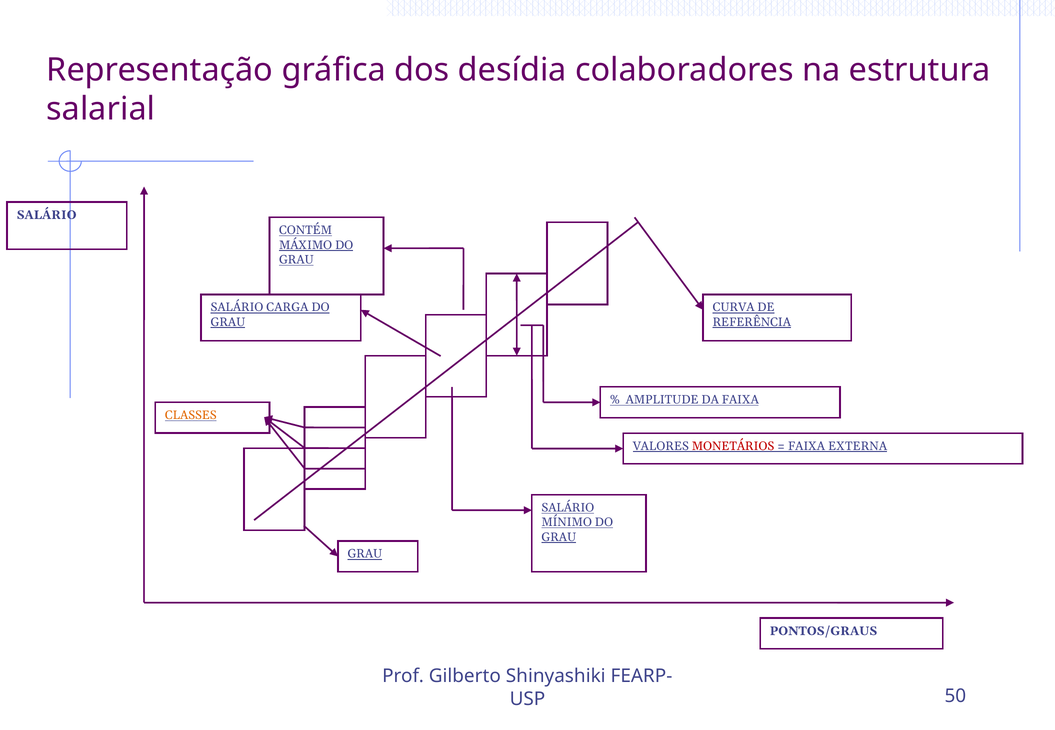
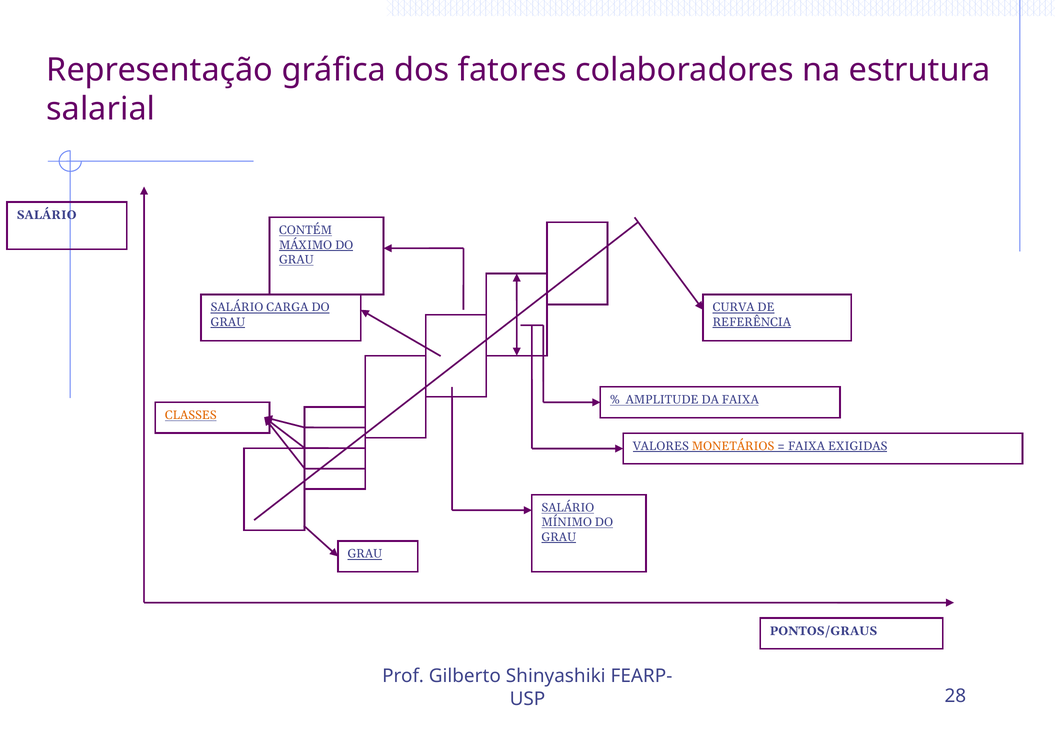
desídia: desídia -> fatores (512, 70)
MONETÁRIOS colour: red -> orange (733, 446)
EXTERNA: EXTERNA -> EXIGIDAS (858, 446)
50: 50 -> 28 (955, 696)
